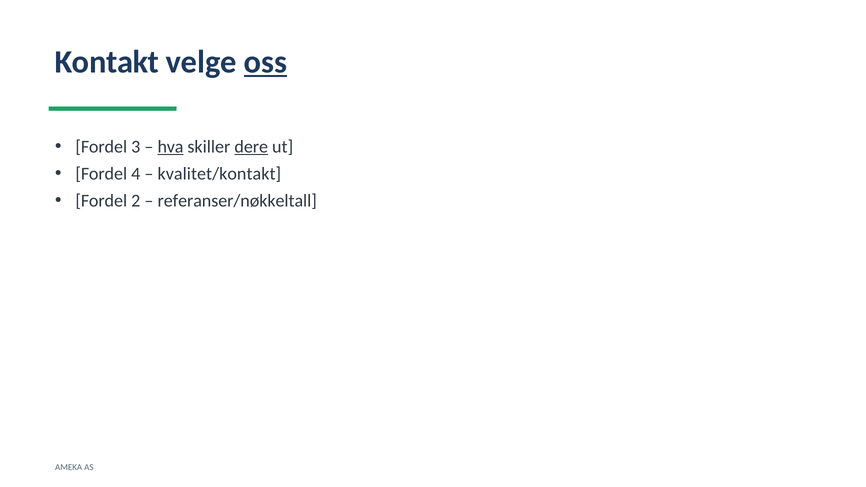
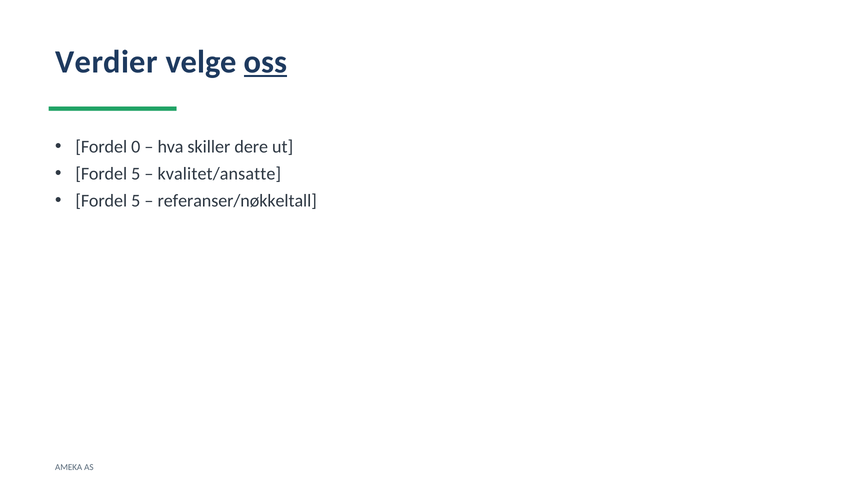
Kontakt: Kontakt -> Verdier (107, 62)
3: 3 -> 0 (136, 147)
hva underline: present -> none (170, 147)
dere underline: present -> none (251, 147)
4: 4 -> 5 (136, 174)
kvalitet/kontakt: kvalitet/kontakt -> kvalitet/ansatte (219, 174)
2: 2 -> 5 (136, 201)
